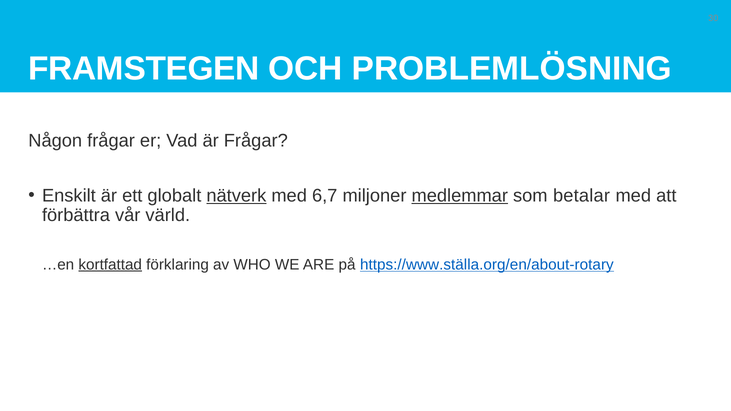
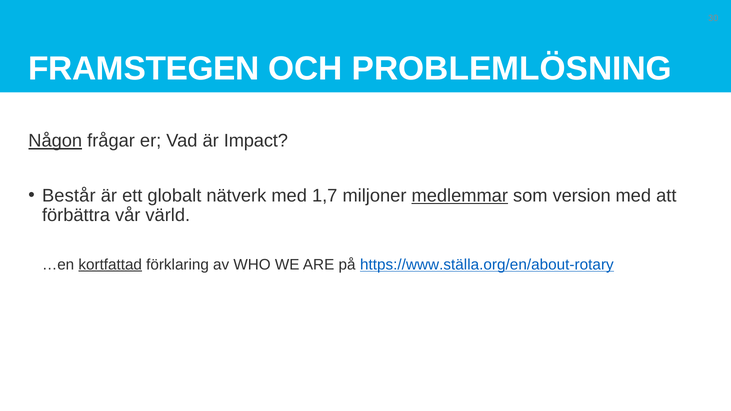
Någon underline: none -> present (55, 141)
är Frågar: Frågar -> Impact (256, 141)
Enskilt: Enskilt -> Består (69, 196)
nätverk underline: present -> none (236, 196)
6,7: 6,7 -> 1,7 (325, 196)
betalar: betalar -> version (582, 196)
